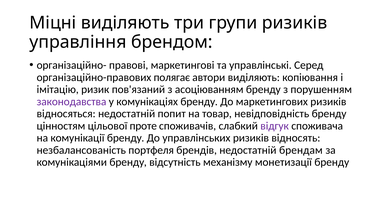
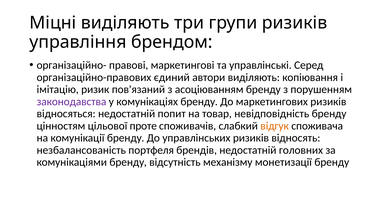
полягає: полягає -> єдиний (172, 77)
відгук colour: purple -> orange (275, 126)
брендам: брендам -> головних (301, 150)
